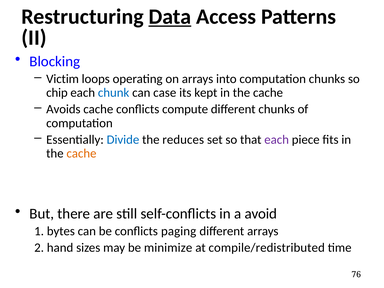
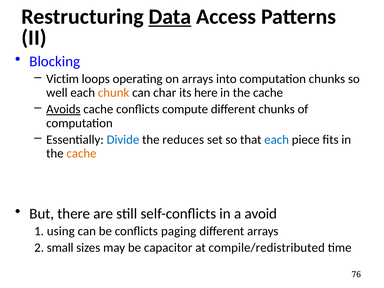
chip: chip -> well (57, 93)
chunk colour: blue -> orange (114, 93)
case: case -> char (165, 93)
kept: kept -> here (206, 93)
Avoids underline: none -> present (63, 109)
each colour: purple -> blue (277, 140)
bytes: bytes -> using (61, 231)
hand: hand -> small (60, 248)
minimize: minimize -> capacitor (168, 248)
